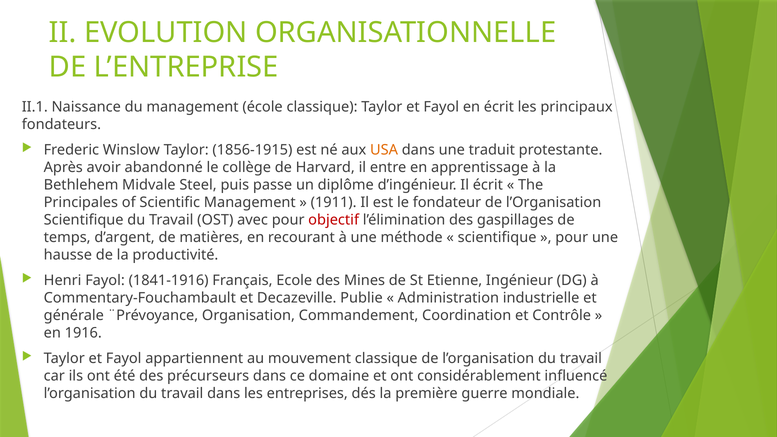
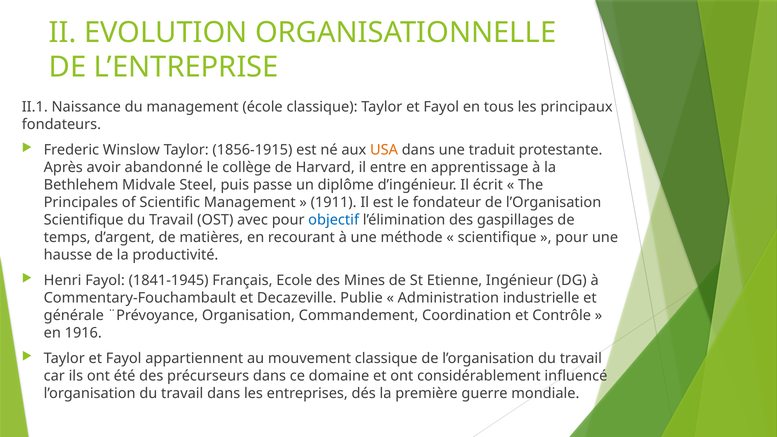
en écrit: écrit -> tous (499, 107)
objectif colour: red -> blue (334, 220)
1841-1916: 1841-1916 -> 1841-1945 (169, 280)
